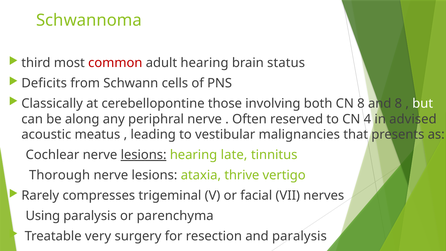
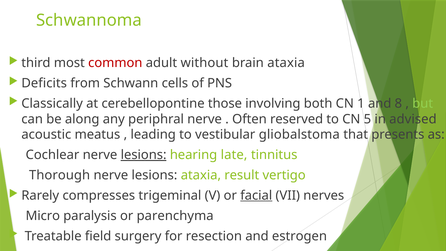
adult hearing: hearing -> without (204, 63)
brain status: status -> ataxia (286, 63)
CN 8: 8 -> 1 (361, 103)
but colour: white -> light green (423, 103)
4: 4 -> 5 (367, 119)
malignancies: malignancies -> gliobalstoma (299, 135)
thrive: thrive -> result (242, 175)
facial underline: none -> present (256, 195)
Using: Using -> Micro (43, 216)
very: very -> field (98, 236)
and paralysis: paralysis -> estrogen (299, 236)
